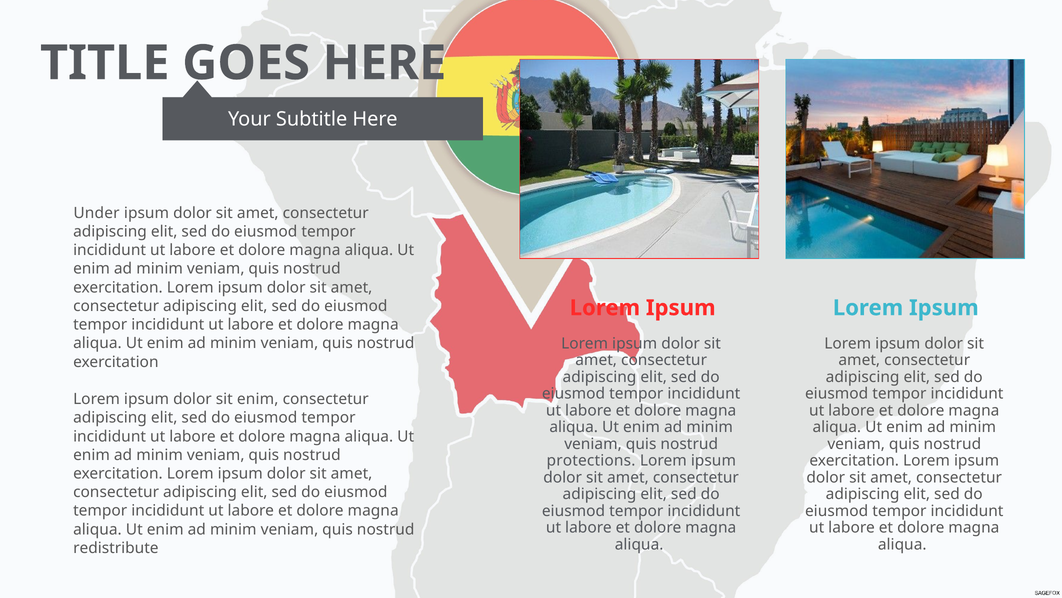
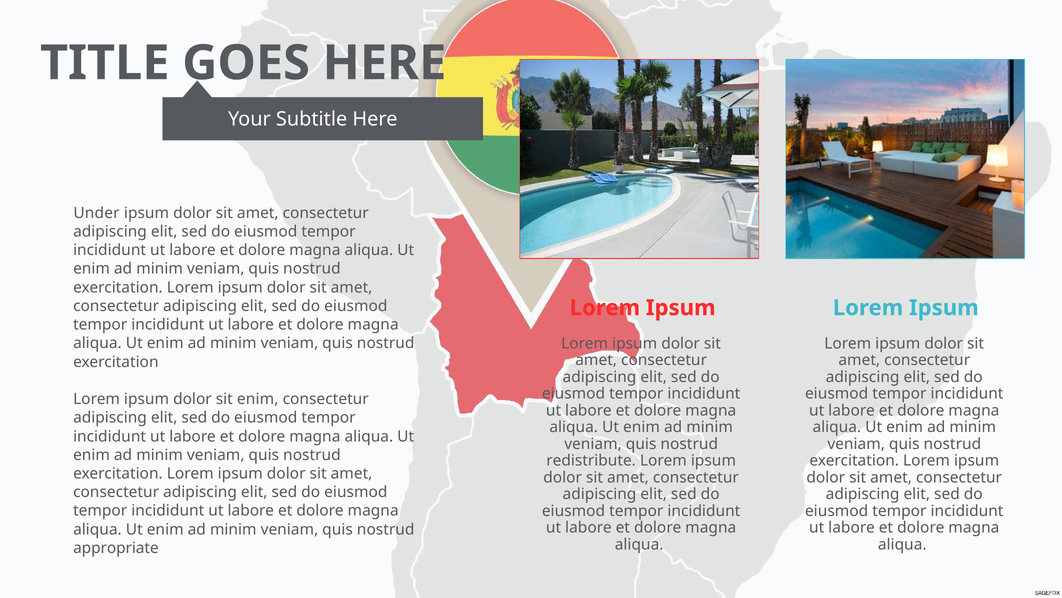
protections: protections -> redistribute (591, 460)
redistribute: redistribute -> appropriate (116, 548)
